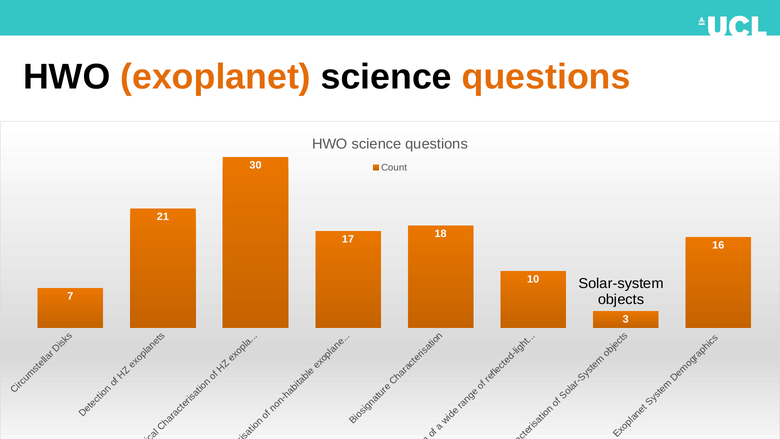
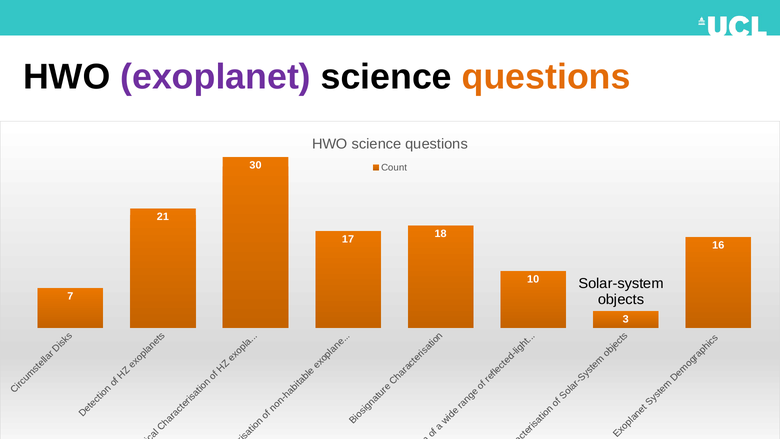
exoplanet colour: orange -> purple (216, 77)
